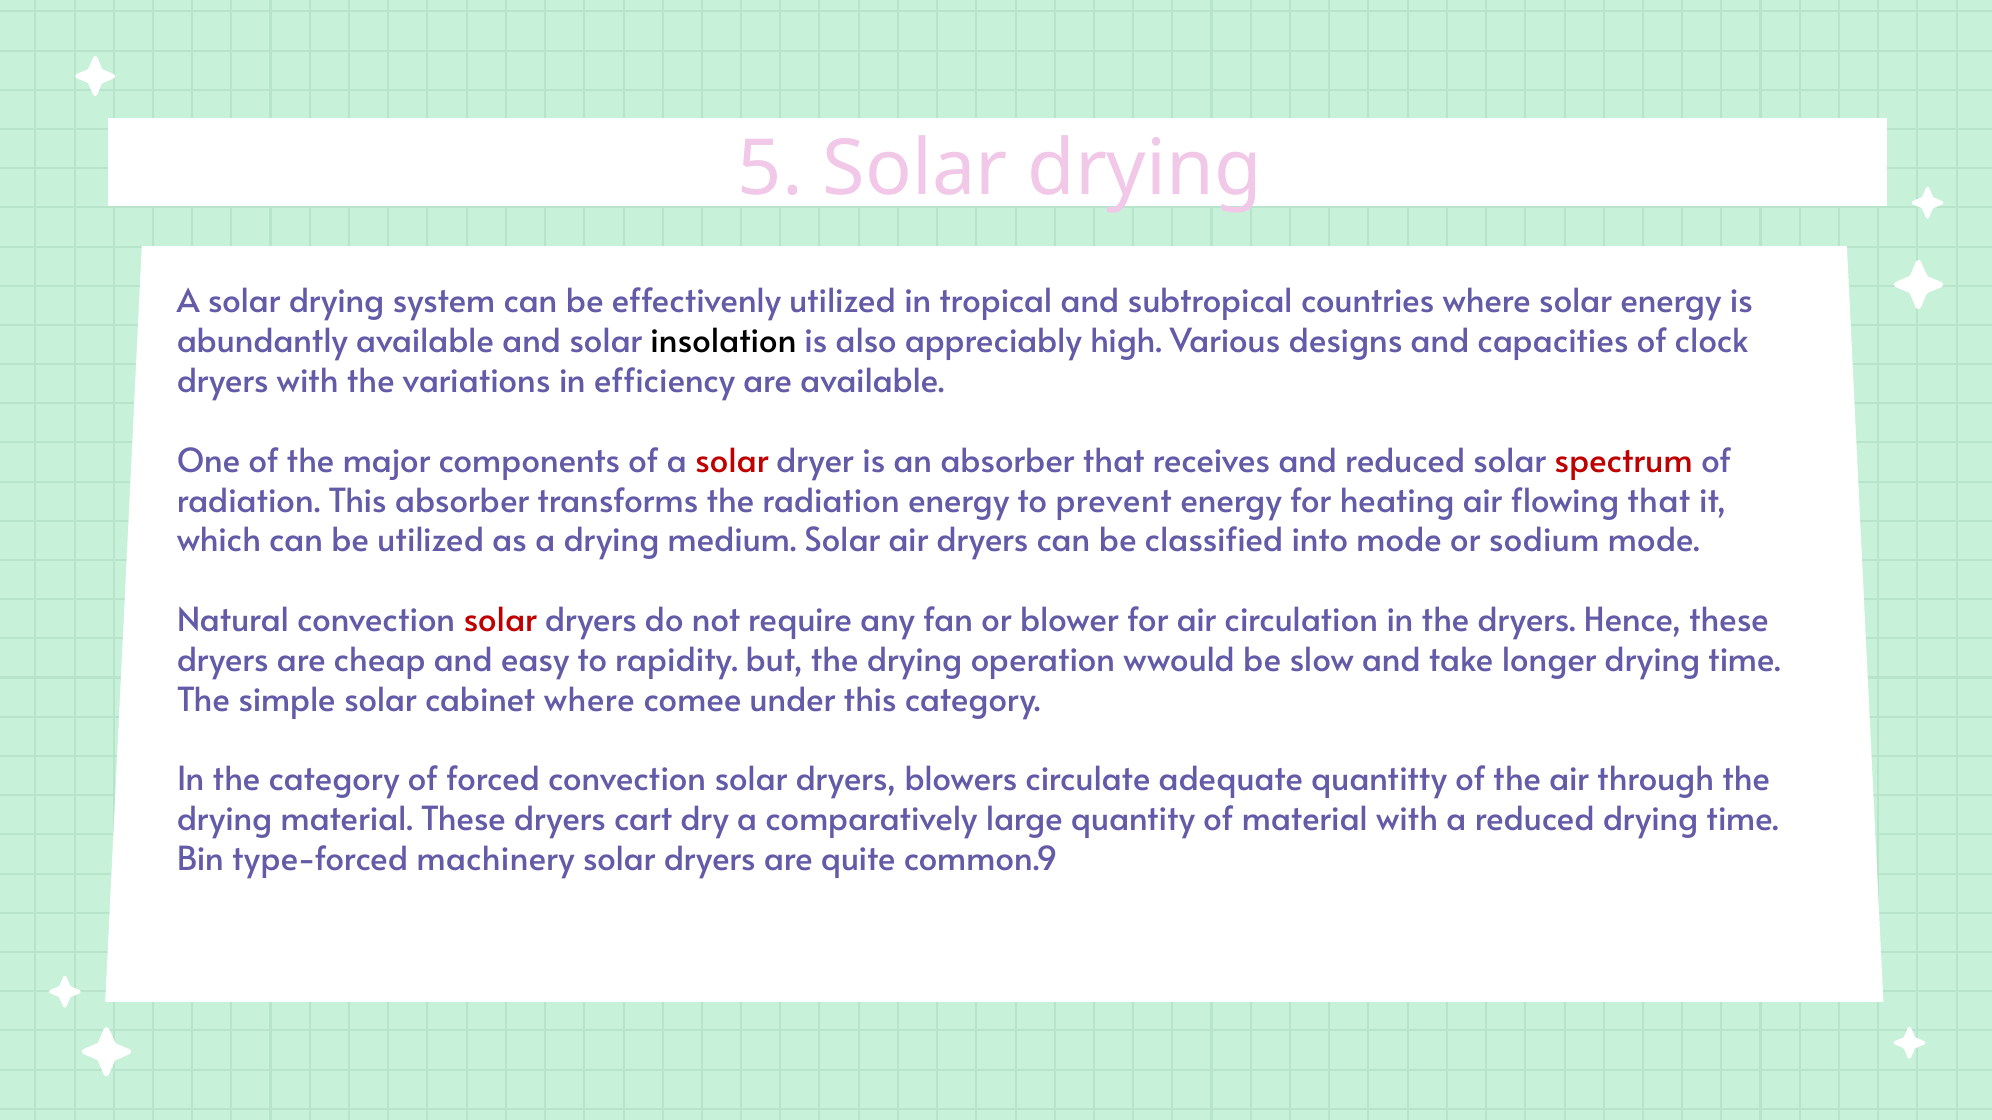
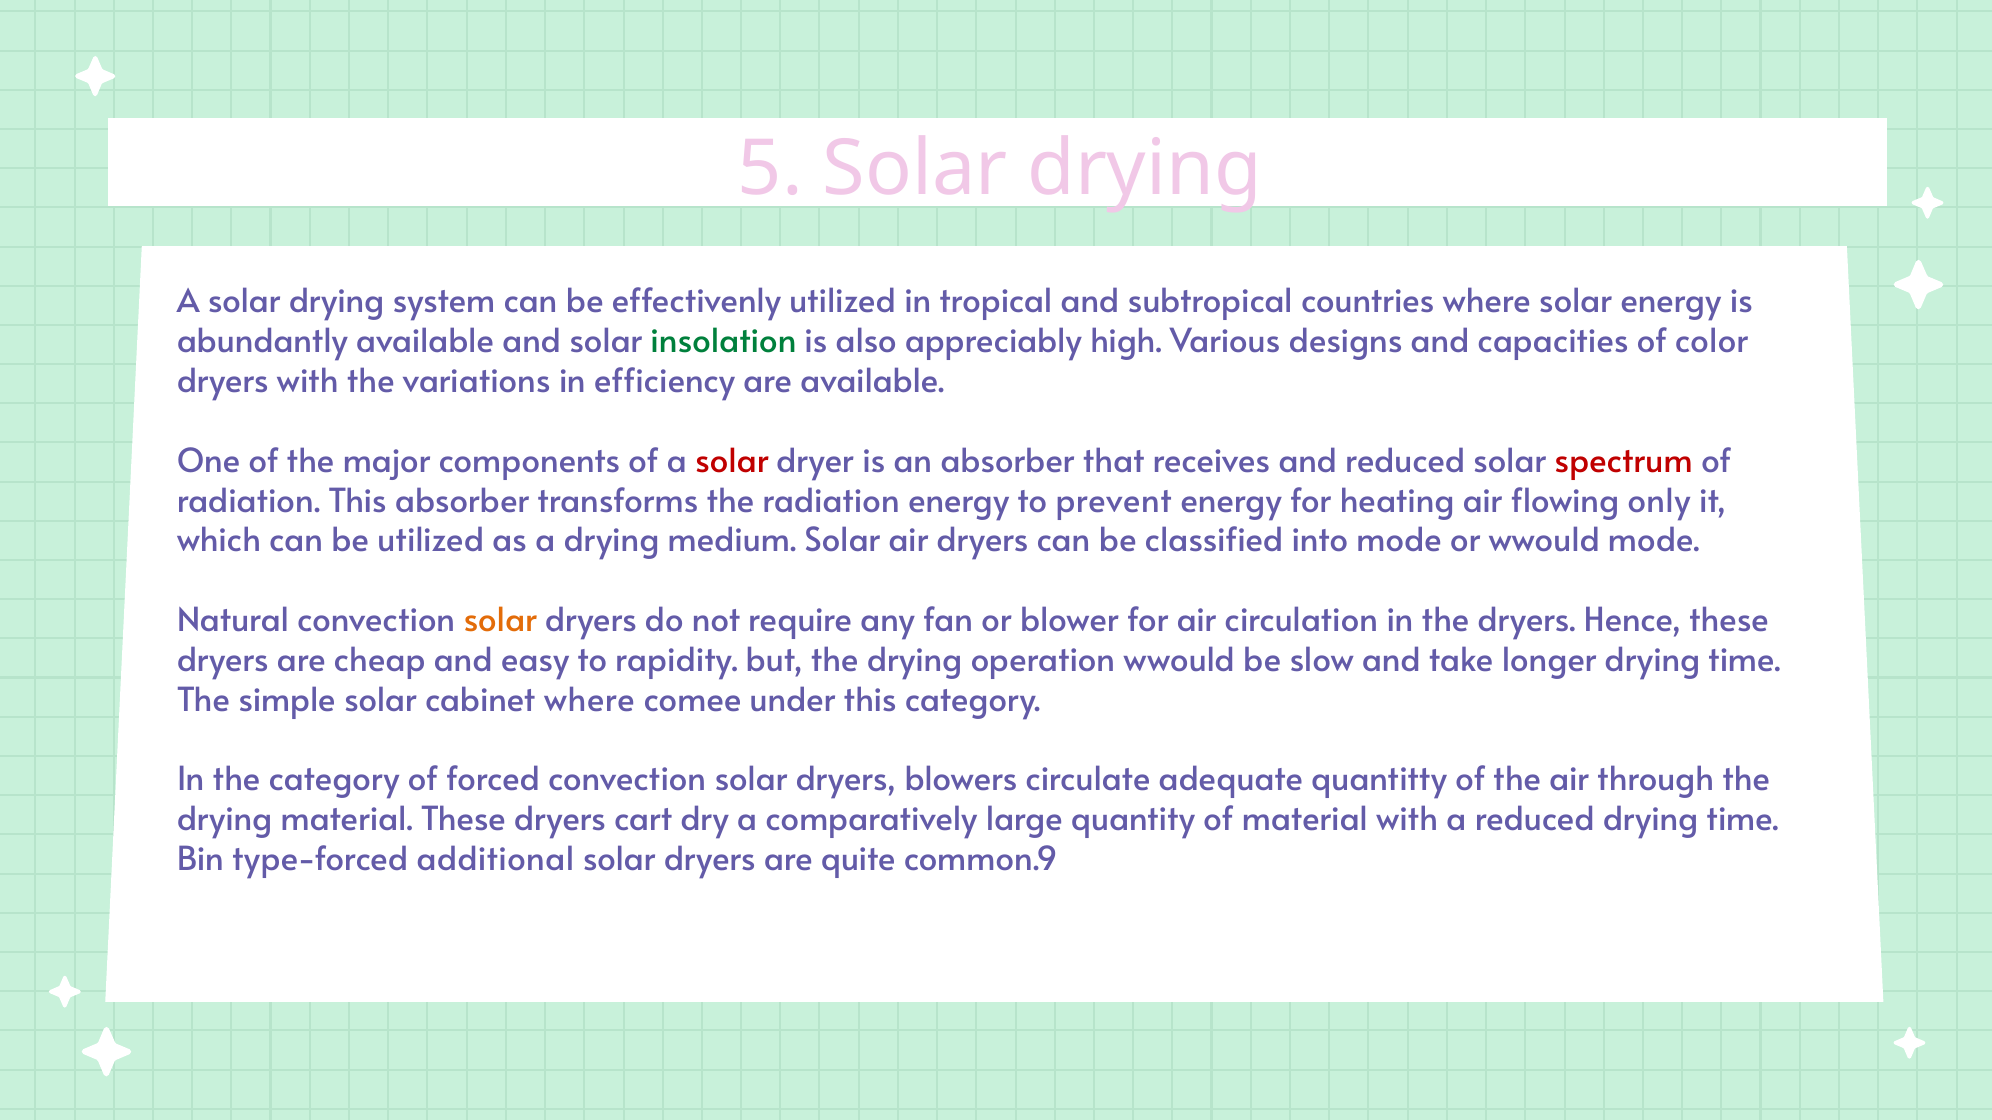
insolation colour: black -> green (723, 342)
clock: clock -> color (1712, 342)
flowing that: that -> only (1659, 501)
or sodium: sodium -> wwould (1544, 541)
solar colour: red -> orange (500, 621)
machinery: machinery -> additional (495, 860)
